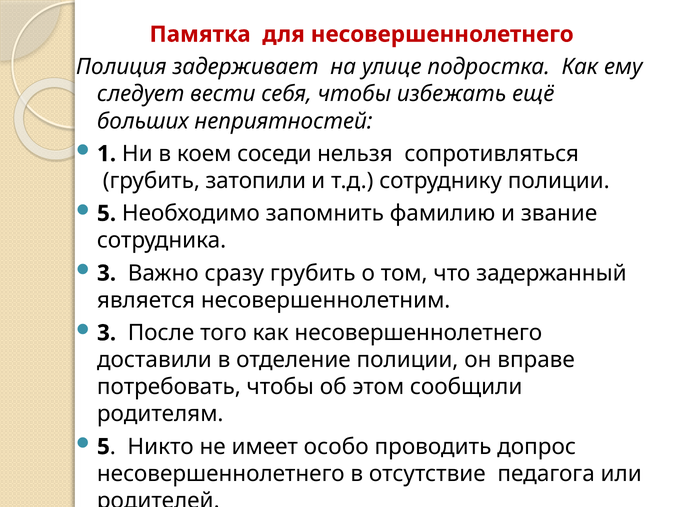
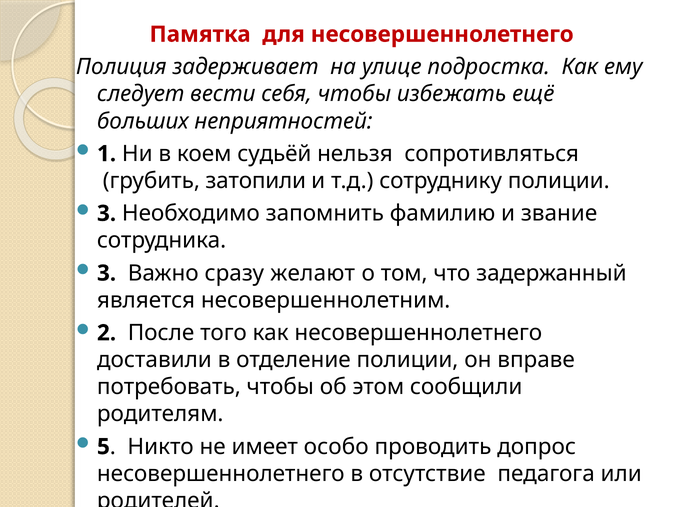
соседи: соседи -> судьёй (274, 154)
5: 5 -> 3 (107, 213)
сразу грубить: грубить -> желают (313, 273)
3: 3 -> 2 (107, 332)
